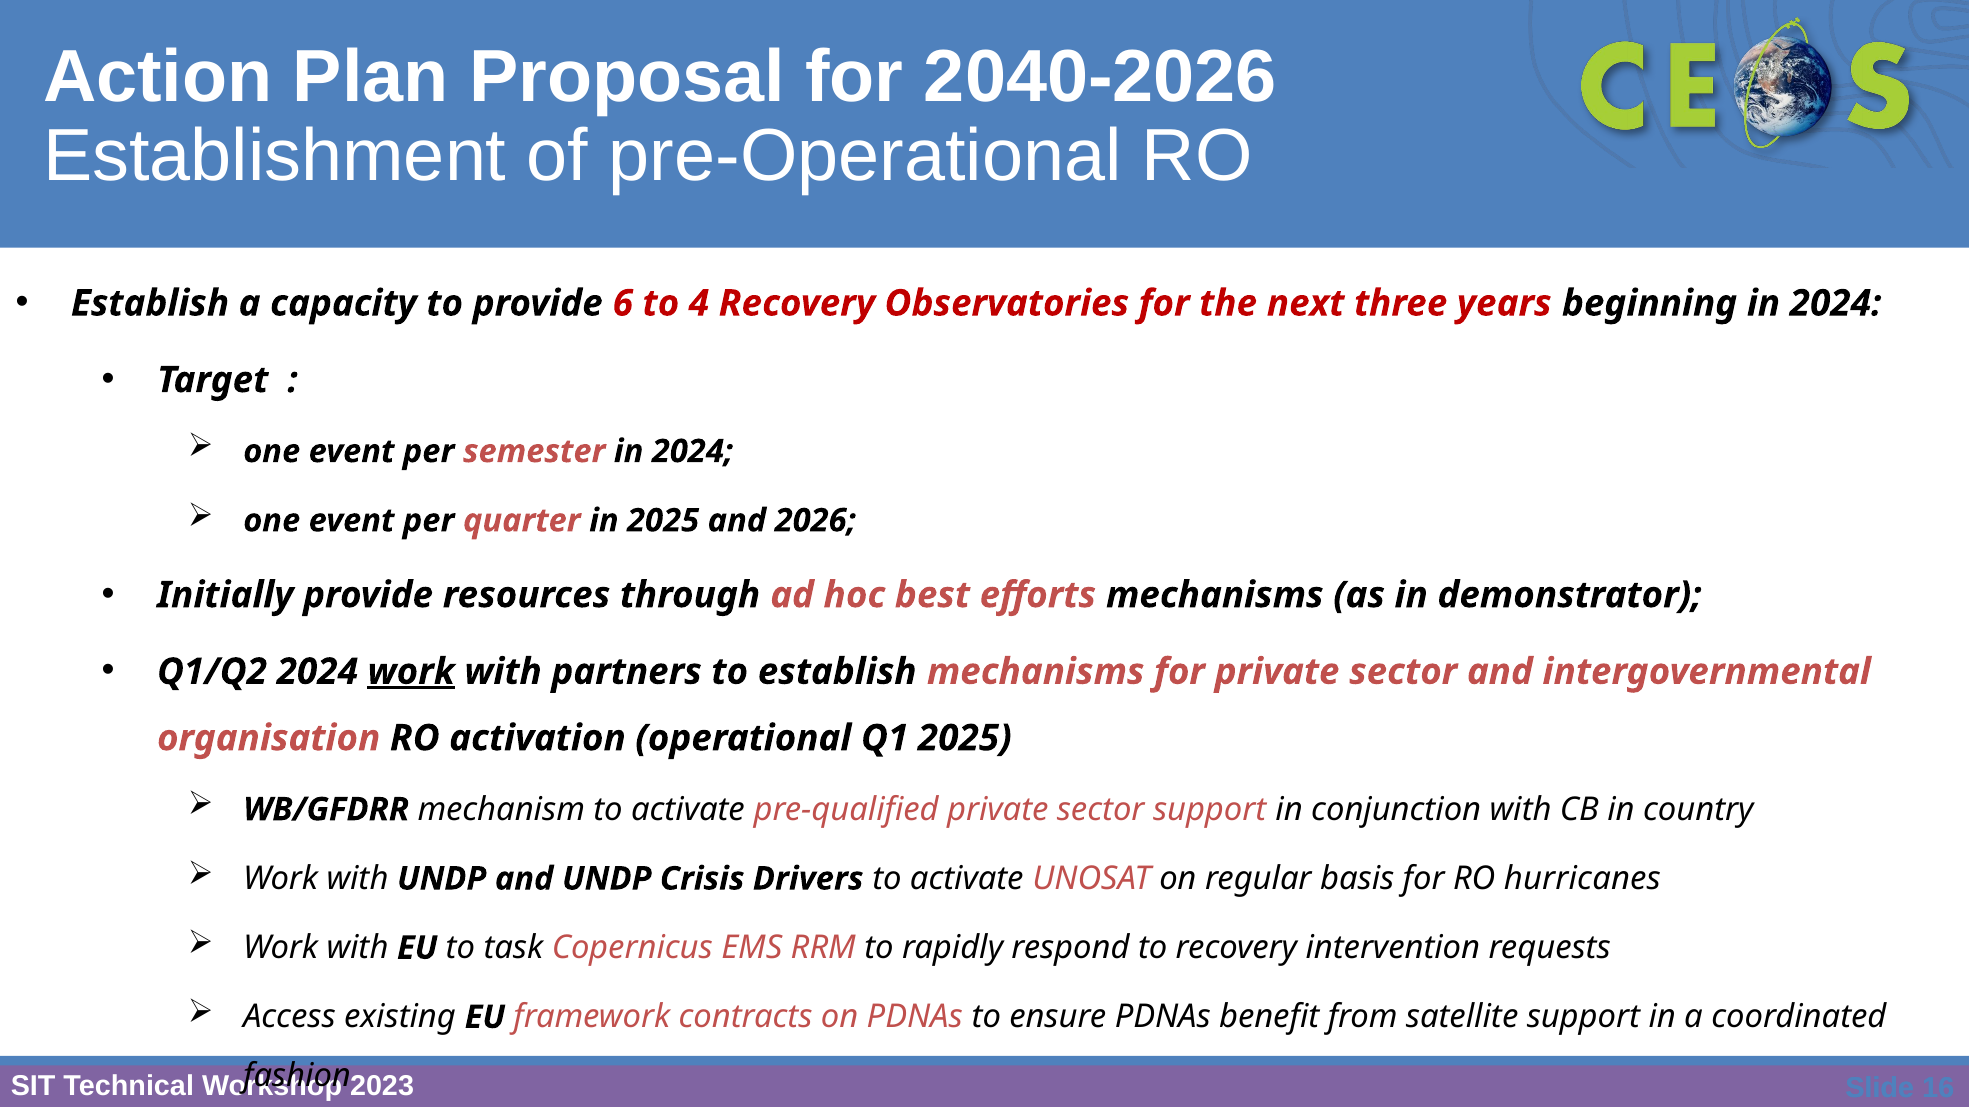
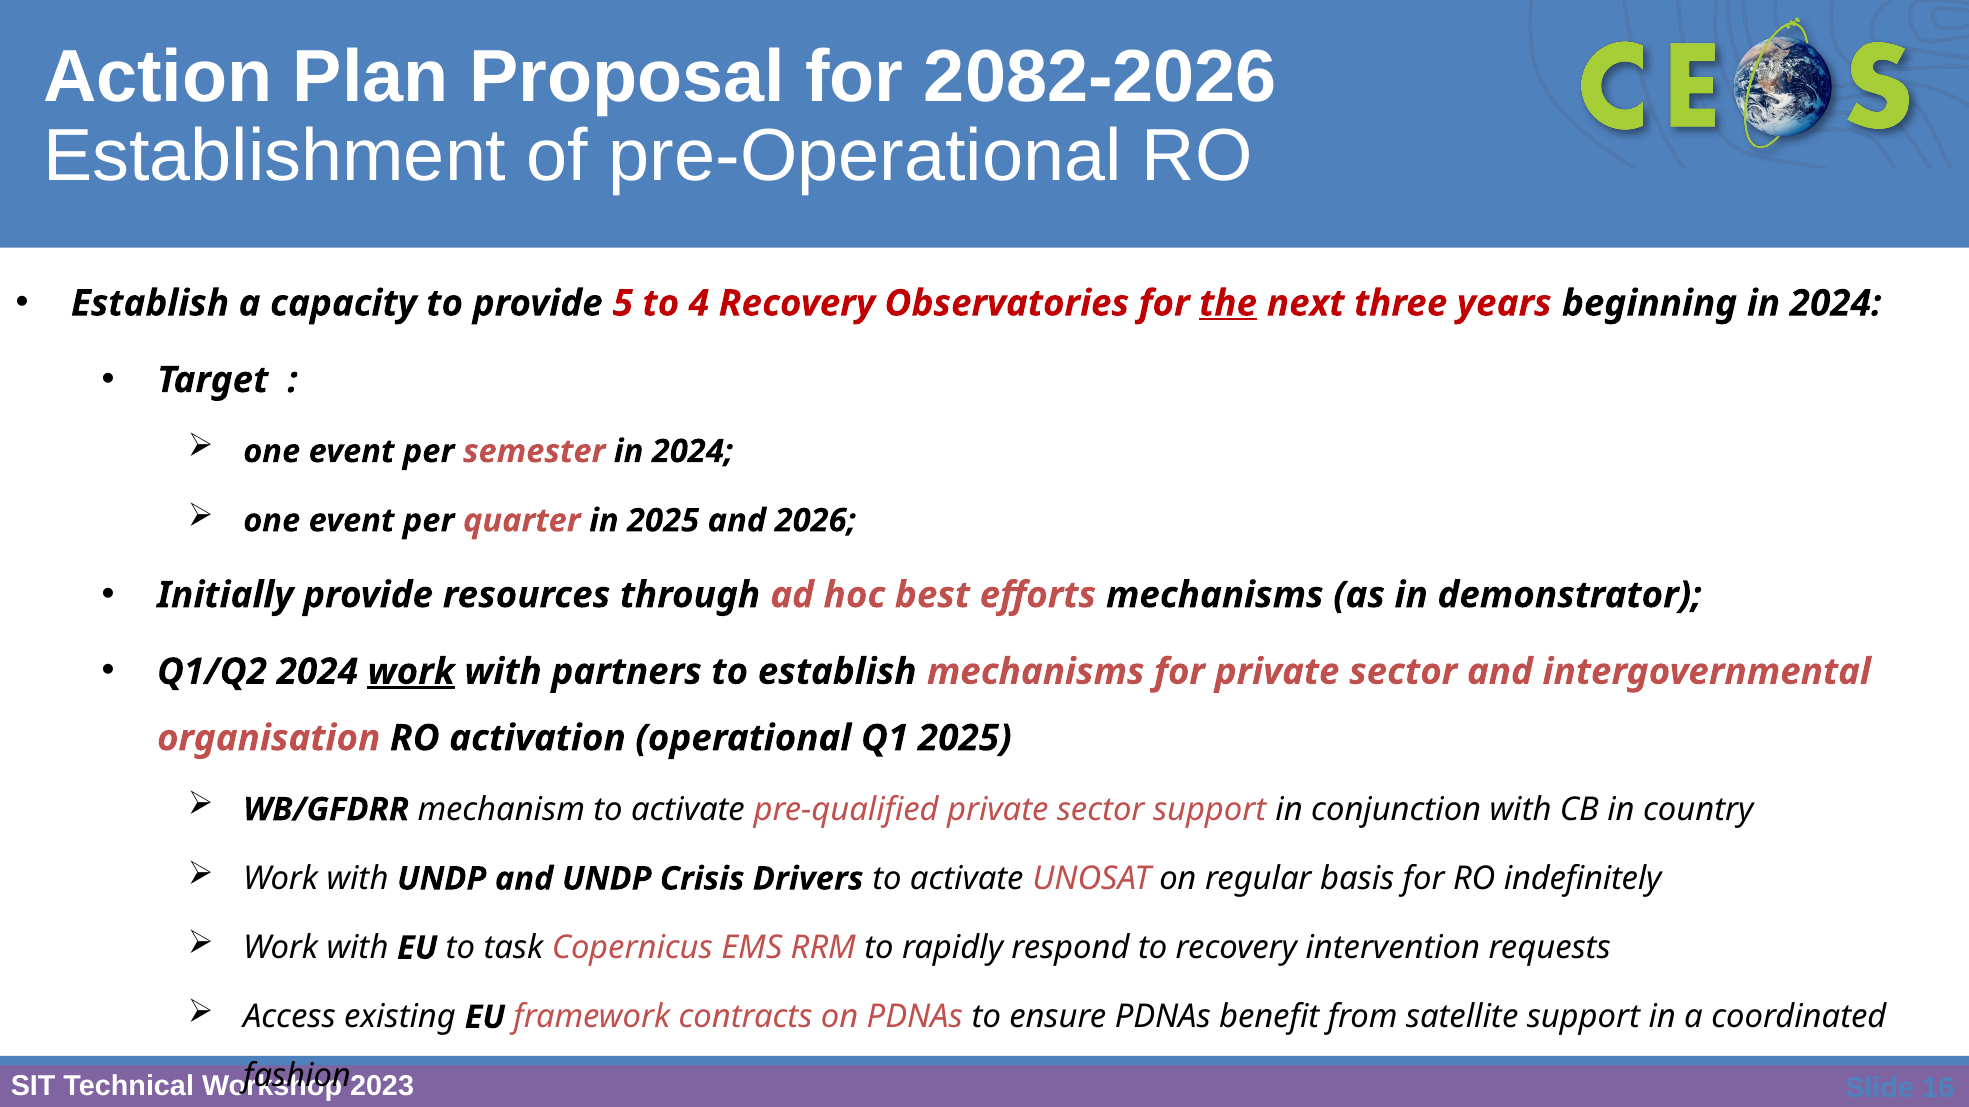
2040-2026: 2040-2026 -> 2082-2026 (1100, 77)
6: 6 -> 5 (623, 304)
the underline: none -> present (1228, 304)
hurricanes: hurricanes -> indefinitely (1583, 879)
